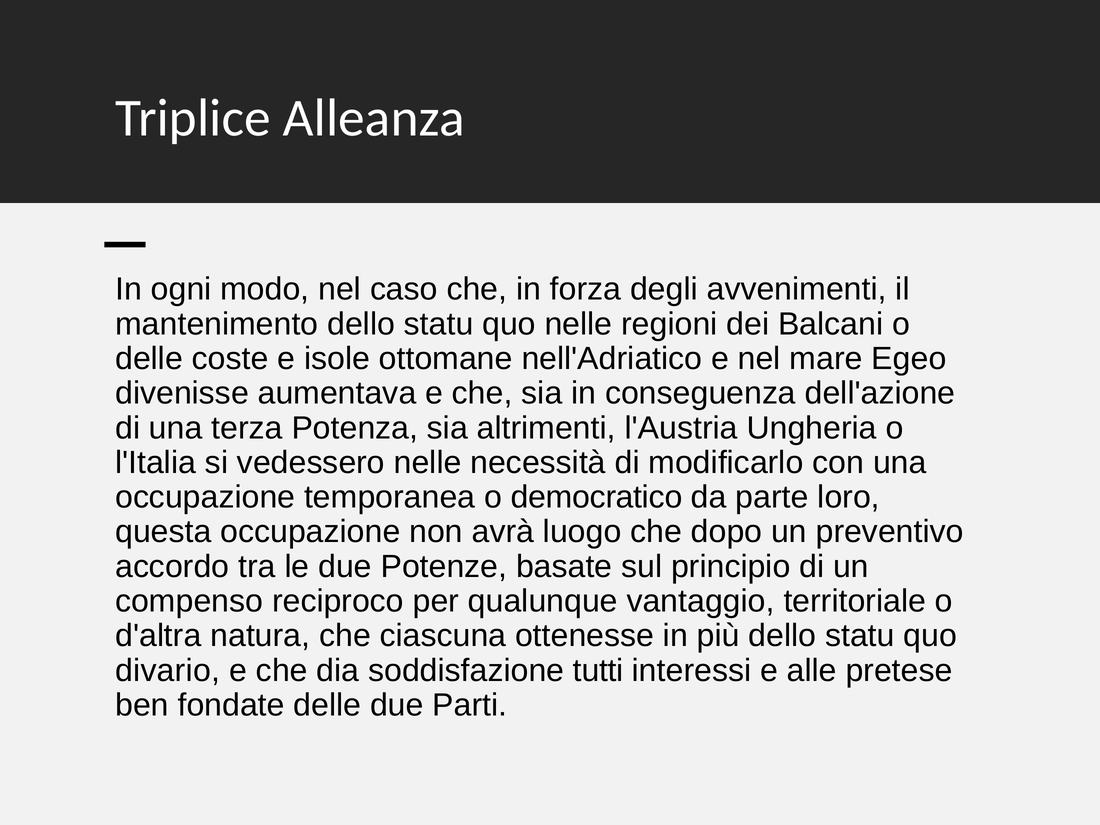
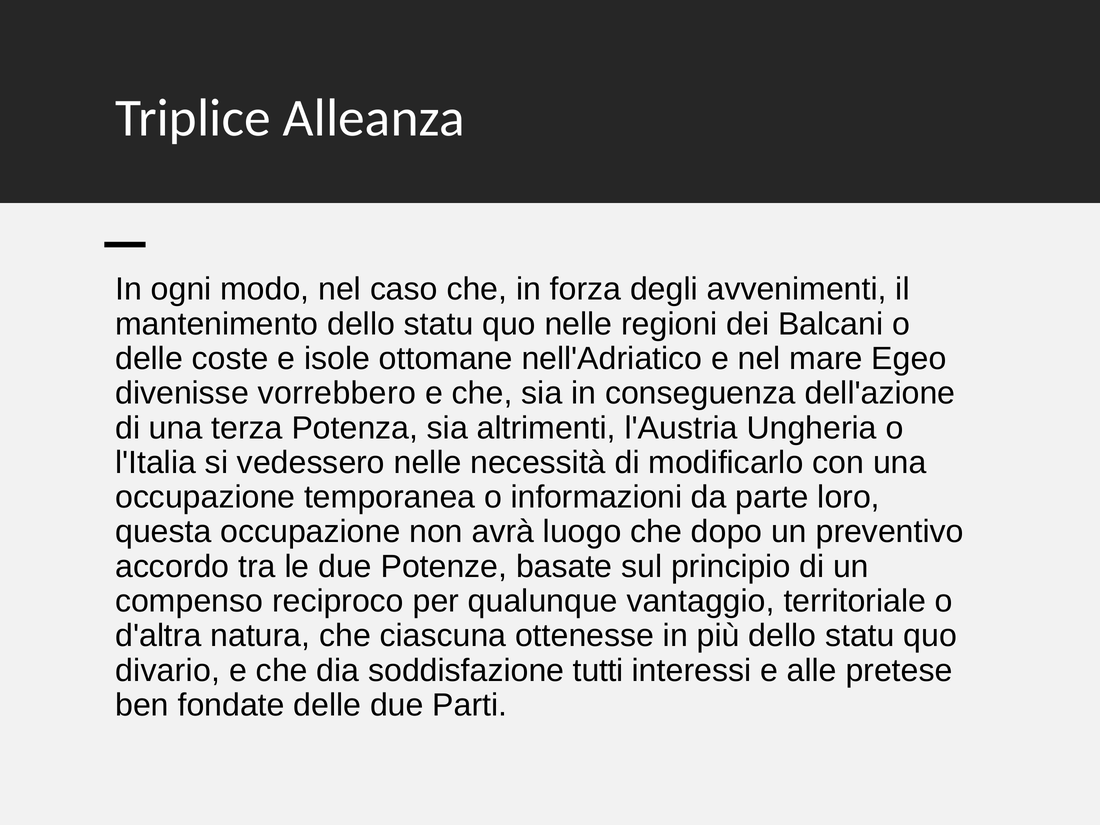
aumentava: aumentava -> vorrebbero (337, 393)
democratico: democratico -> informazioni (597, 497)
